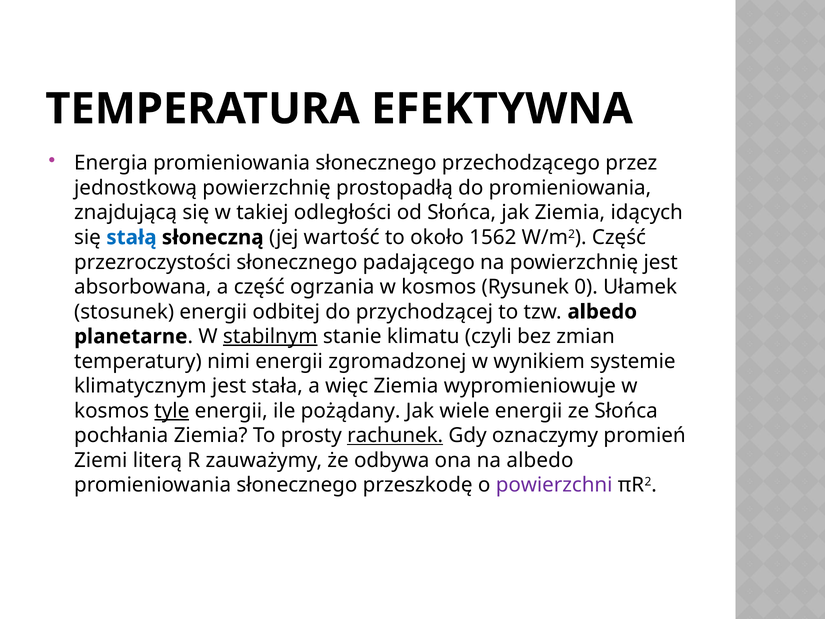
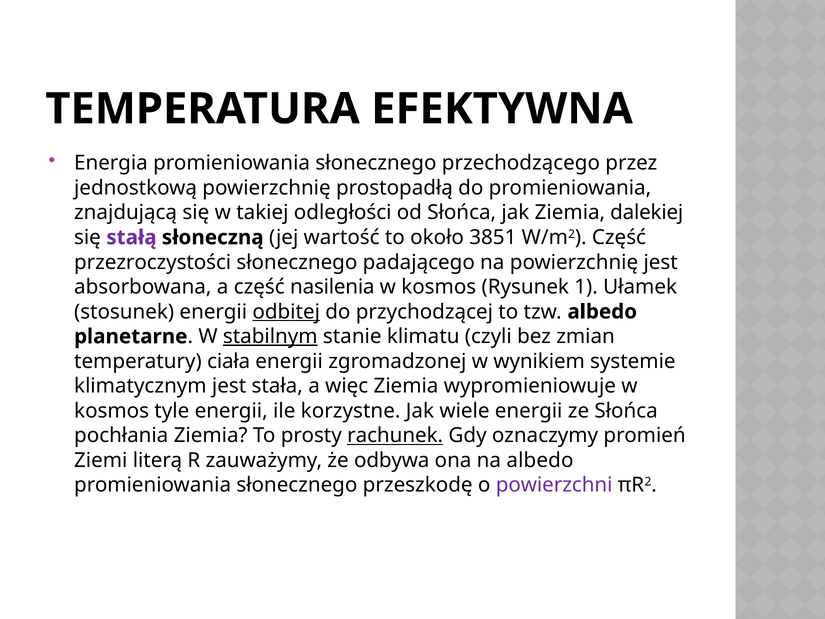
idących: idących -> dalekiej (647, 213)
stałą colour: blue -> purple (131, 237)
1562: 1562 -> 3851 (493, 237)
ogrzania: ogrzania -> nasilenia (332, 287)
0: 0 -> 1 (586, 287)
odbitej underline: none -> present (286, 312)
nimi: nimi -> ciała (229, 361)
tyle underline: present -> none (172, 411)
pożądany: pożądany -> korzystne (351, 411)
